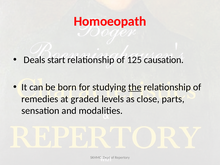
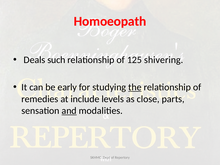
start: start -> such (56, 60)
causation: causation -> shivering (164, 60)
born: born -> early (67, 87)
graded: graded -> include (85, 99)
and underline: none -> present (69, 111)
